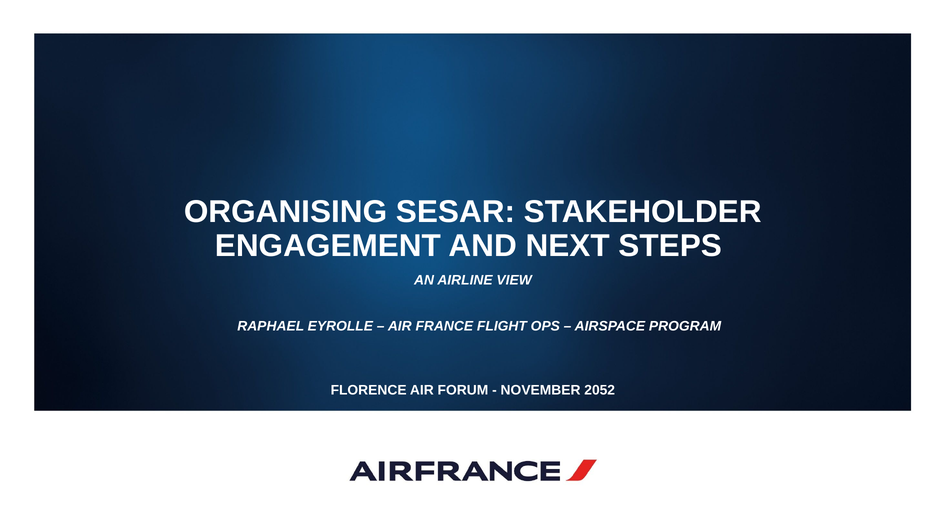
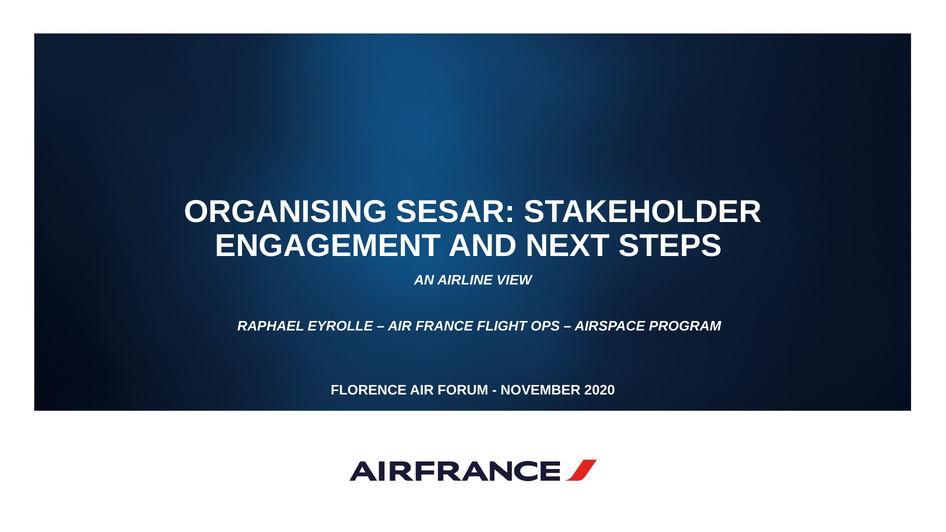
2052: 2052 -> 2020 (600, 390)
